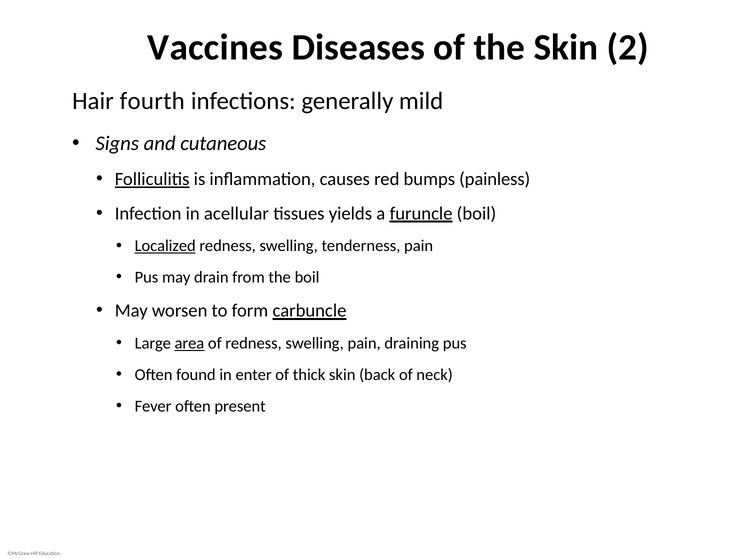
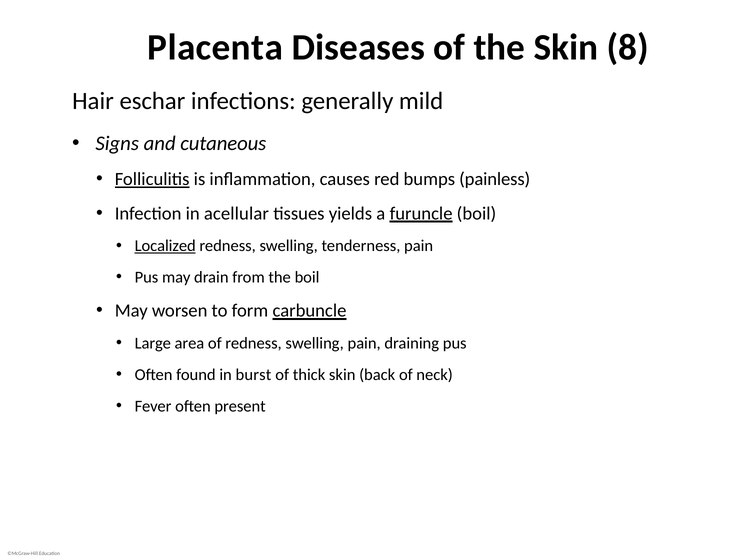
Vaccines: Vaccines -> Placenta (215, 47)
2: 2 -> 8 (628, 47)
fourth: fourth -> eschar (152, 101)
area underline: present -> none (189, 344)
enter: enter -> burst (253, 375)
